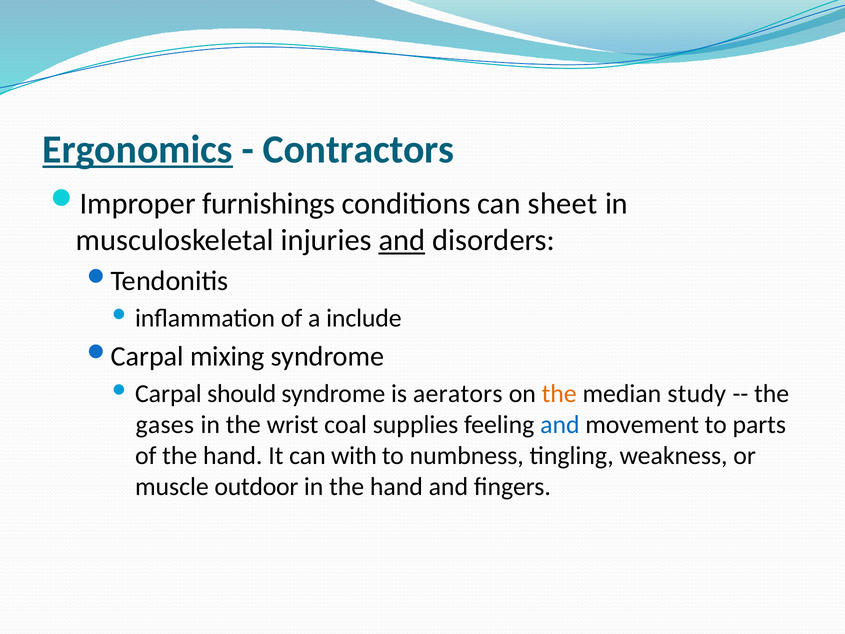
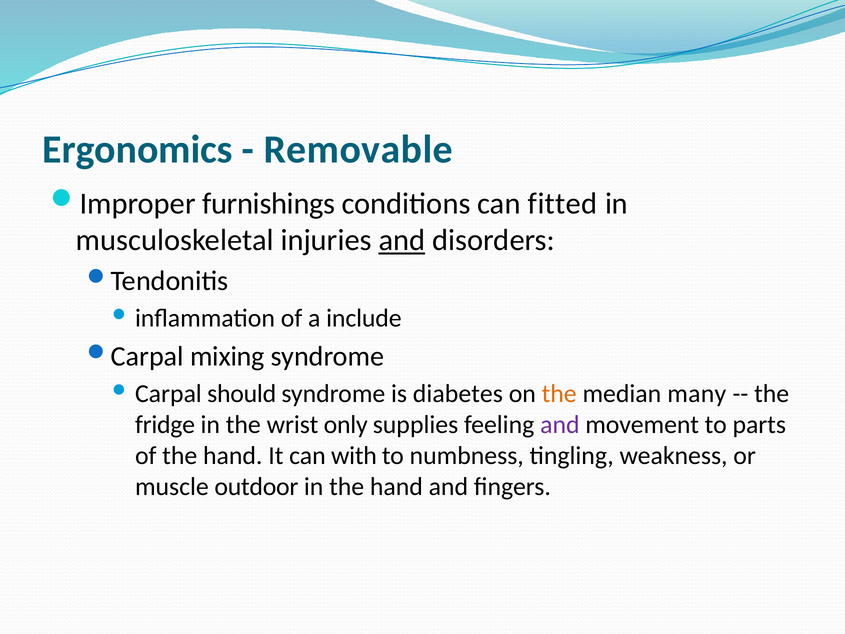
Ergonomics underline: present -> none (138, 150)
Contractors: Contractors -> Removable (358, 150)
sheet: sheet -> fitted (563, 204)
aerators: aerators -> diabetes (458, 394)
study: study -> many (697, 394)
gases: gases -> fridge (165, 425)
coal: coal -> only (346, 425)
and colour: blue -> purple (560, 425)
